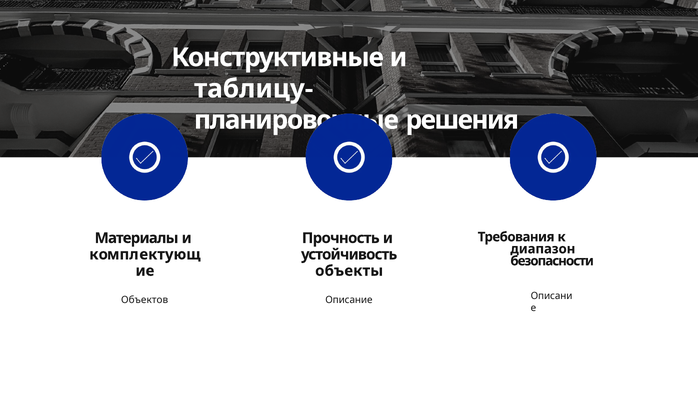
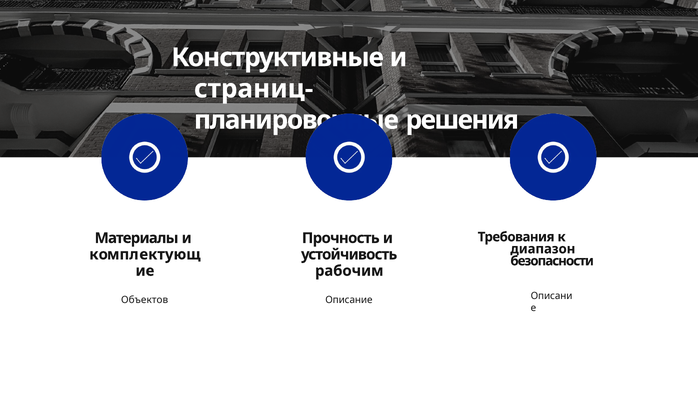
таблицу-: таблицу- -> страниц- (254, 89)
объекты: объекты -> рабочим (349, 271)
